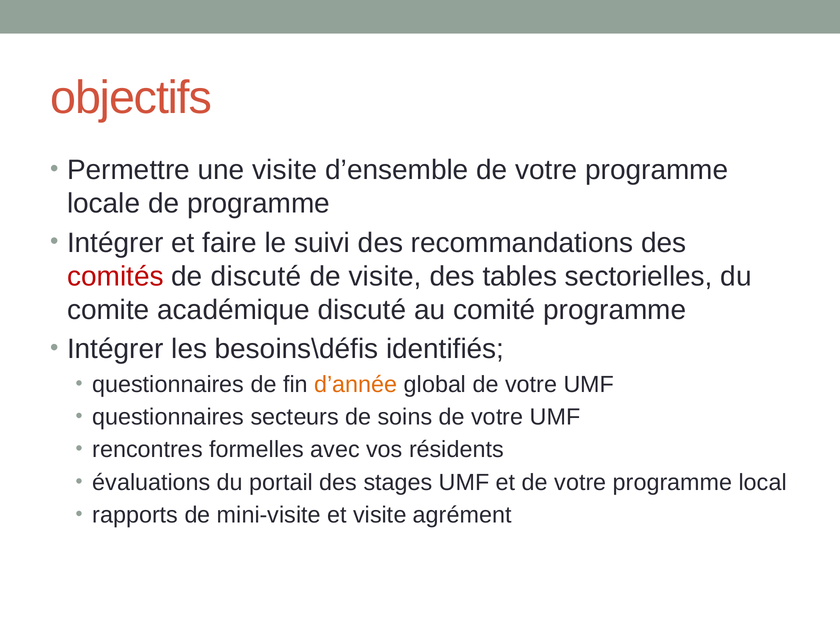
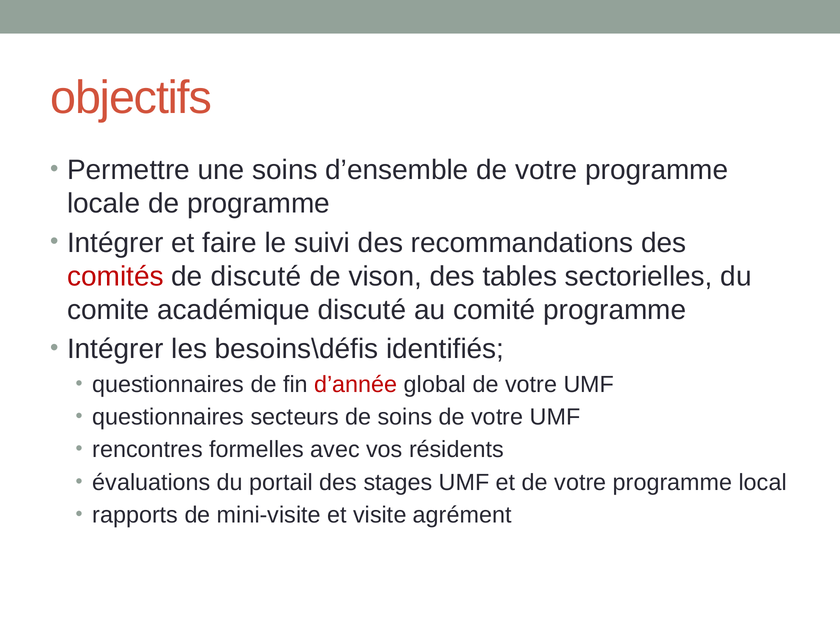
une visite: visite -> soins (285, 170)
de visite: visite -> vison (385, 276)
d’année colour: orange -> red (356, 384)
